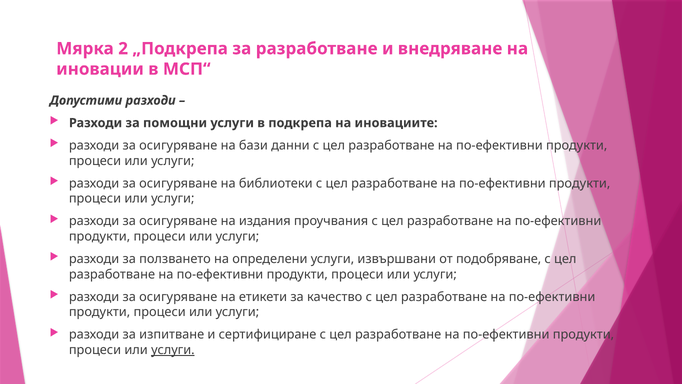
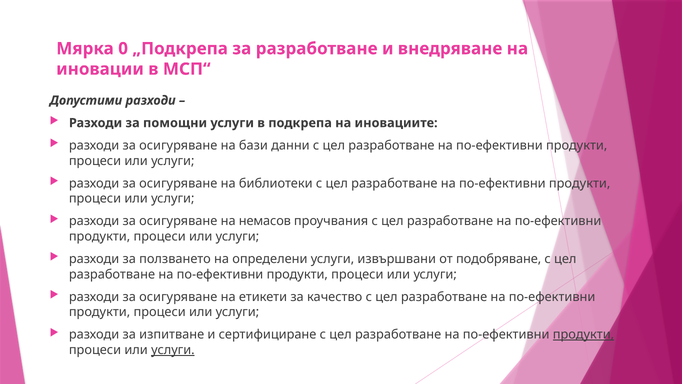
2: 2 -> 0 (123, 49)
издания: издания -> немасов (265, 221)
продукти underline: none -> present (583, 334)
